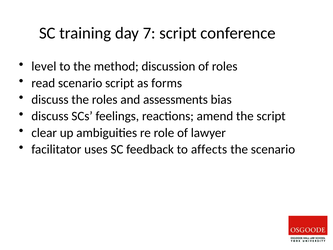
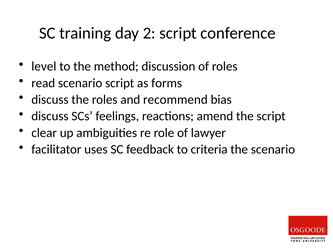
7: 7 -> 2 (149, 33)
assessments: assessments -> recommend (175, 99)
affects: affects -> criteria (209, 149)
